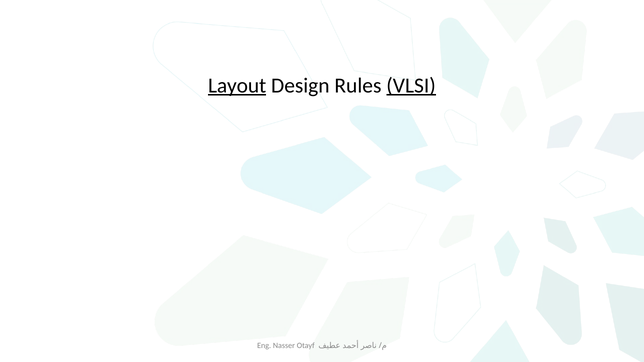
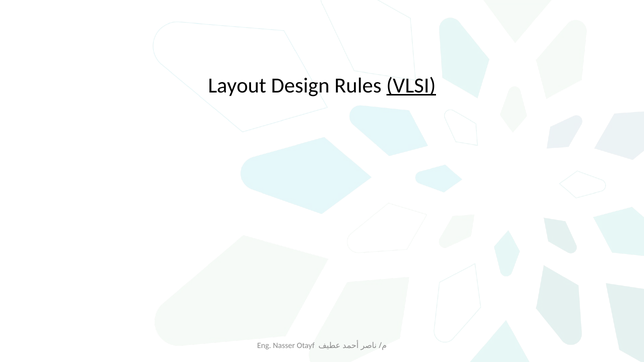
Layout underline: present -> none (237, 86)
